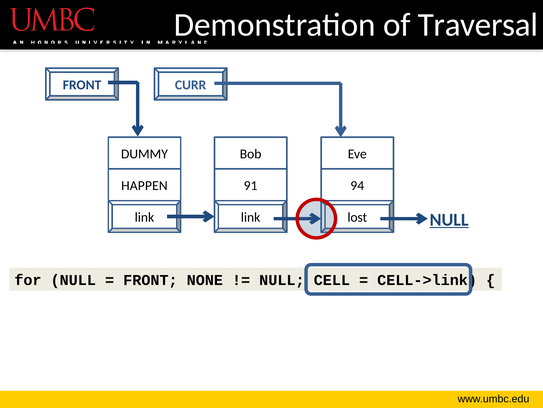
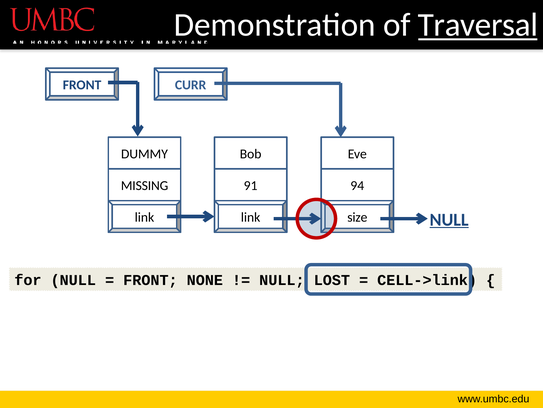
Traversal underline: none -> present (478, 25)
HAPPEN: HAPPEN -> MISSING (145, 185)
lost: lost -> size (357, 217)
CELL: CELL -> LOST (332, 280)
